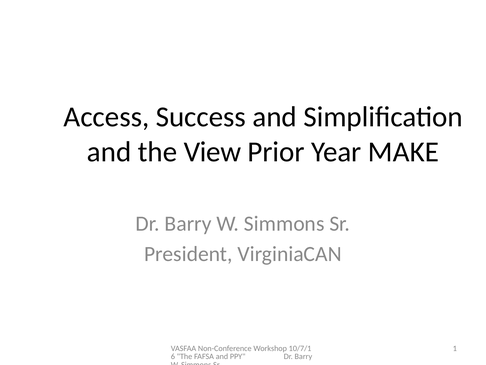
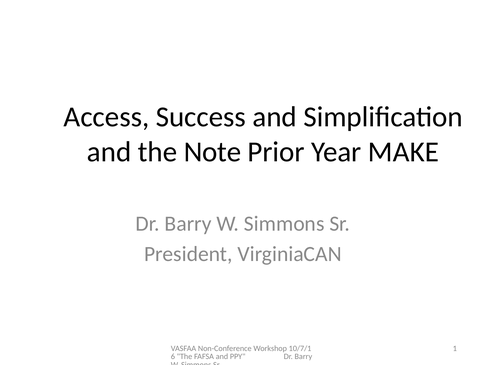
View: View -> Note (212, 152)
